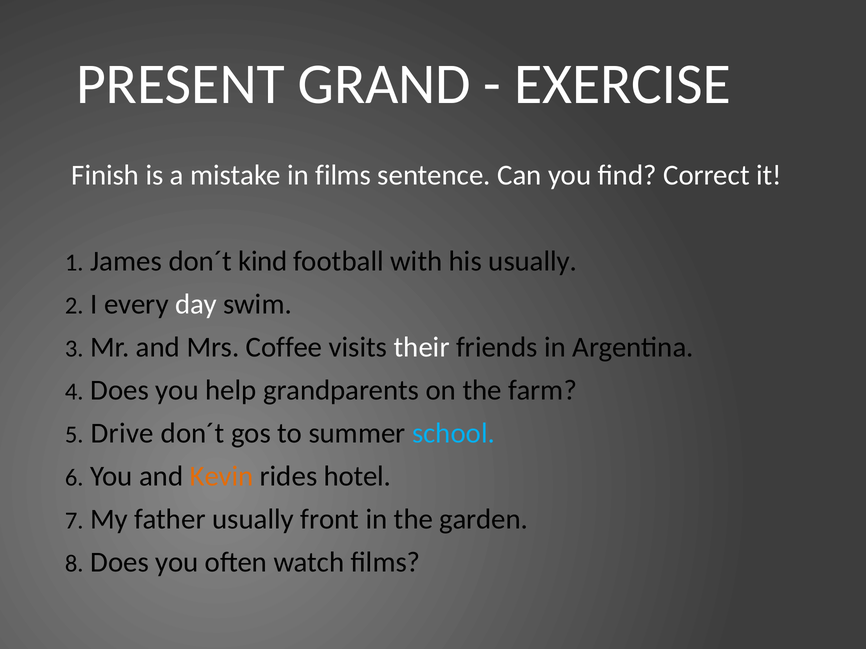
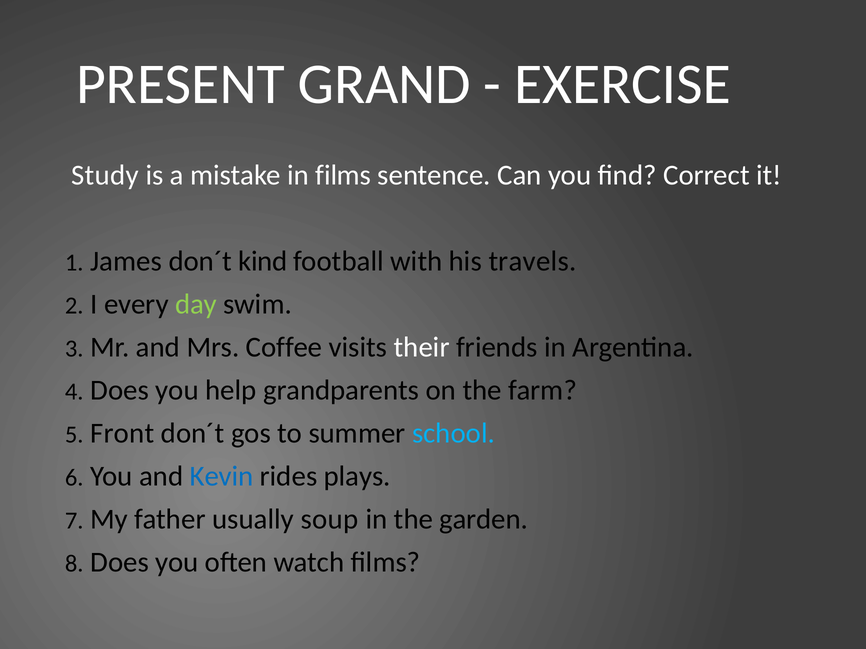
Finish: Finish -> Study (105, 175)
his usually: usually -> travels (533, 261)
day colour: white -> light green (196, 304)
Drive: Drive -> Front (122, 434)
Kevin colour: orange -> blue (222, 477)
hotel: hotel -> plays (357, 477)
front: front -> soup (330, 520)
